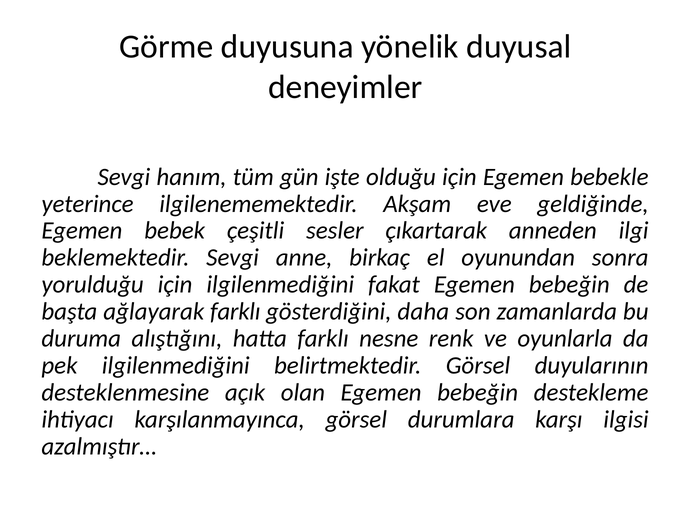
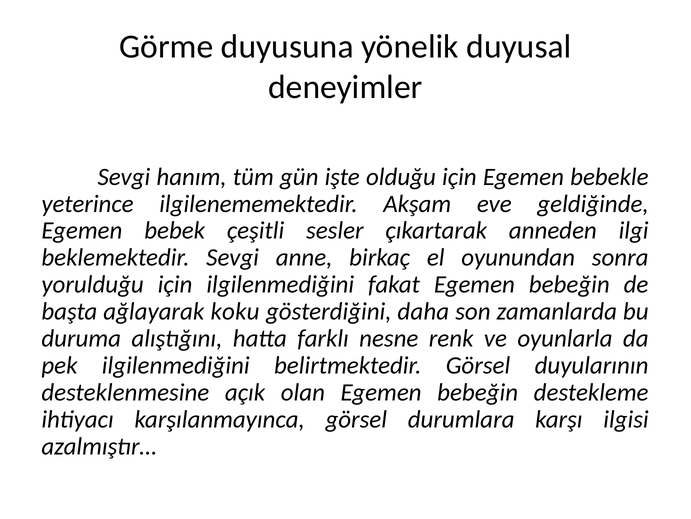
ağlayarak farklı: farklı -> koku (235, 311)
